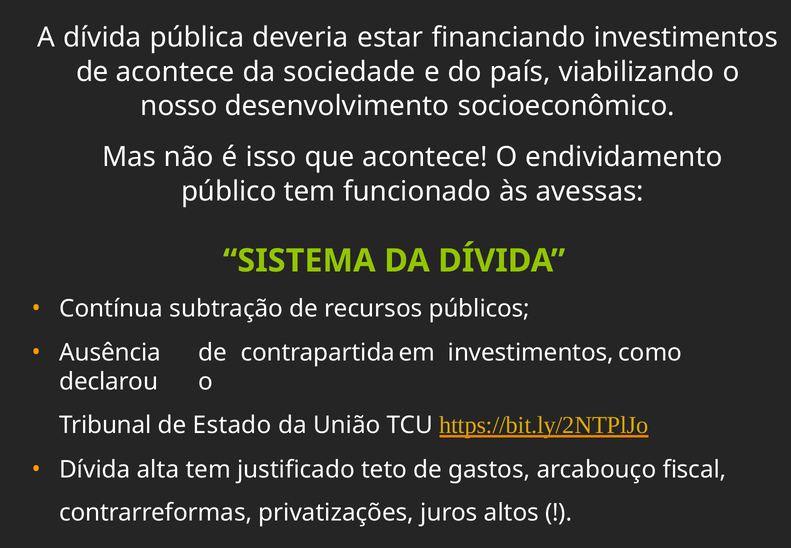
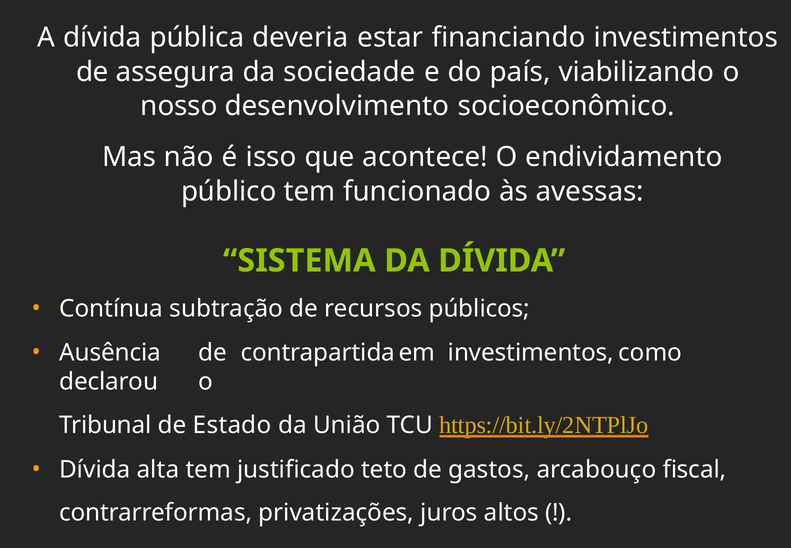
de acontece: acontece -> assegura (175, 72)
